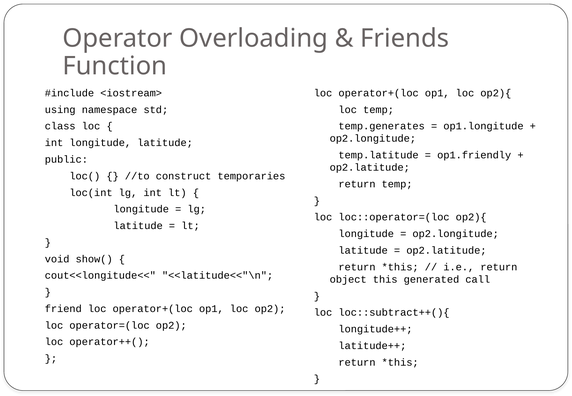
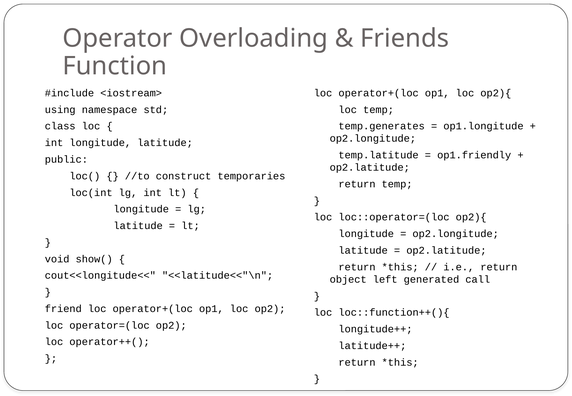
this: this -> left (385, 279)
loc::subtract++(){: loc::subtract++(){ -> loc::function++(){ (394, 313)
